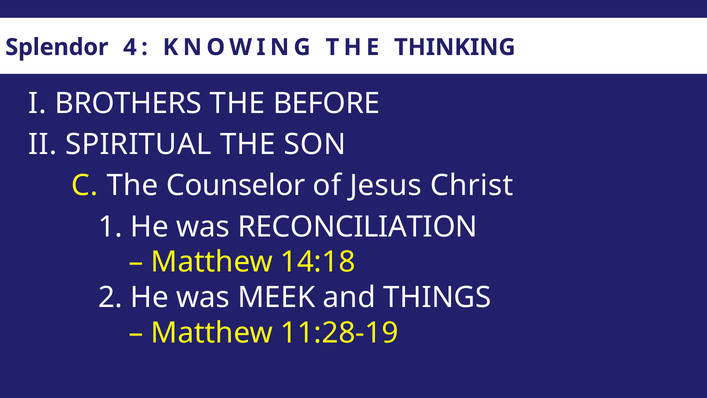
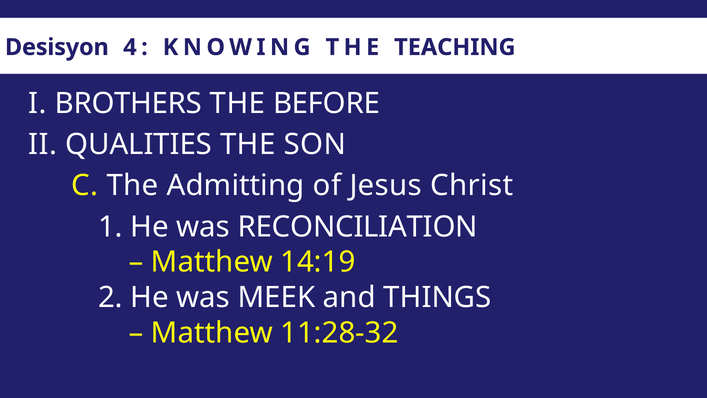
Splendor: Splendor -> Desisyon (57, 47)
THINKING: THINKING -> TEACHING (455, 47)
SPIRITUAL: SPIRITUAL -> QUALITIES (139, 145)
Counselor: Counselor -> Admitting (236, 186)
14:18: 14:18 -> 14:19 (318, 262)
11:28-19: 11:28-19 -> 11:28-32 (339, 333)
